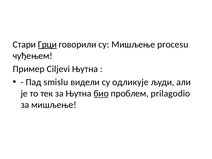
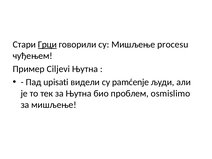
smislu: smislu -> upisati (56, 82)
одликује: одликује -> pamćenje (131, 82)
био underline: present -> none (101, 93)
prilagodio: prilagodio -> osmislimo (170, 93)
